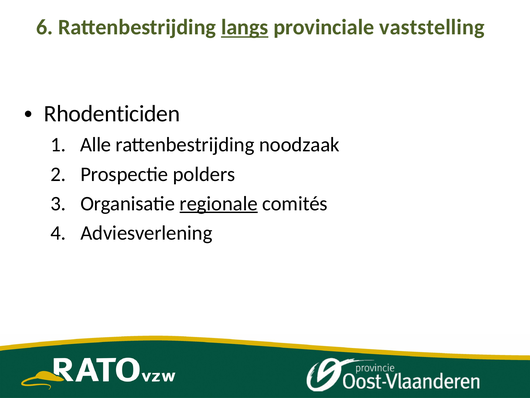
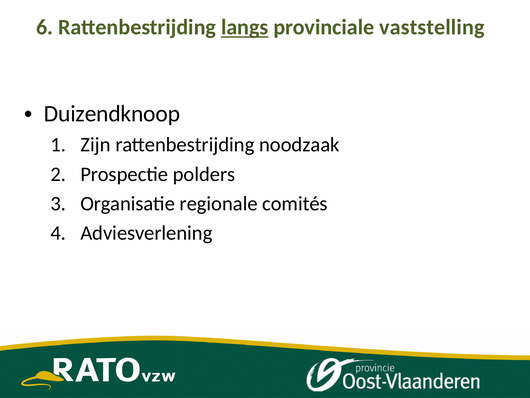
Rhodenticiden: Rhodenticiden -> Duizendknoop (112, 114)
Alle: Alle -> Zijn (96, 145)
regionale underline: present -> none (219, 203)
